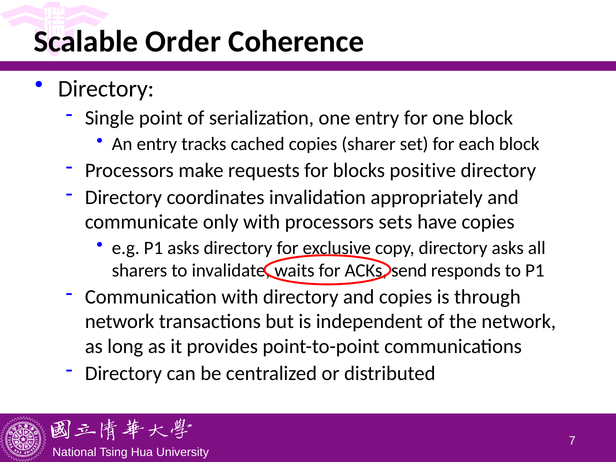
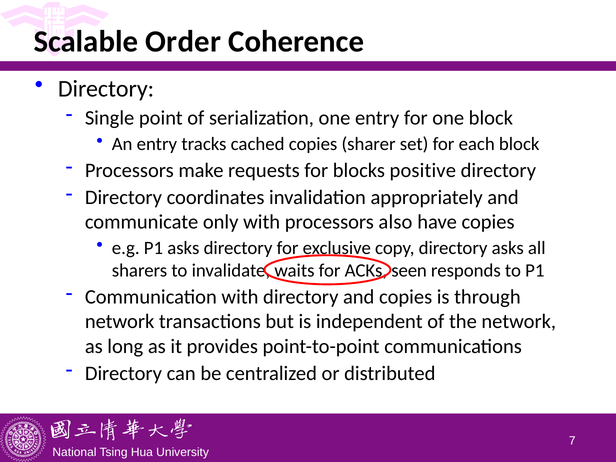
sets: sets -> also (395, 222)
send: send -> seen (409, 271)
